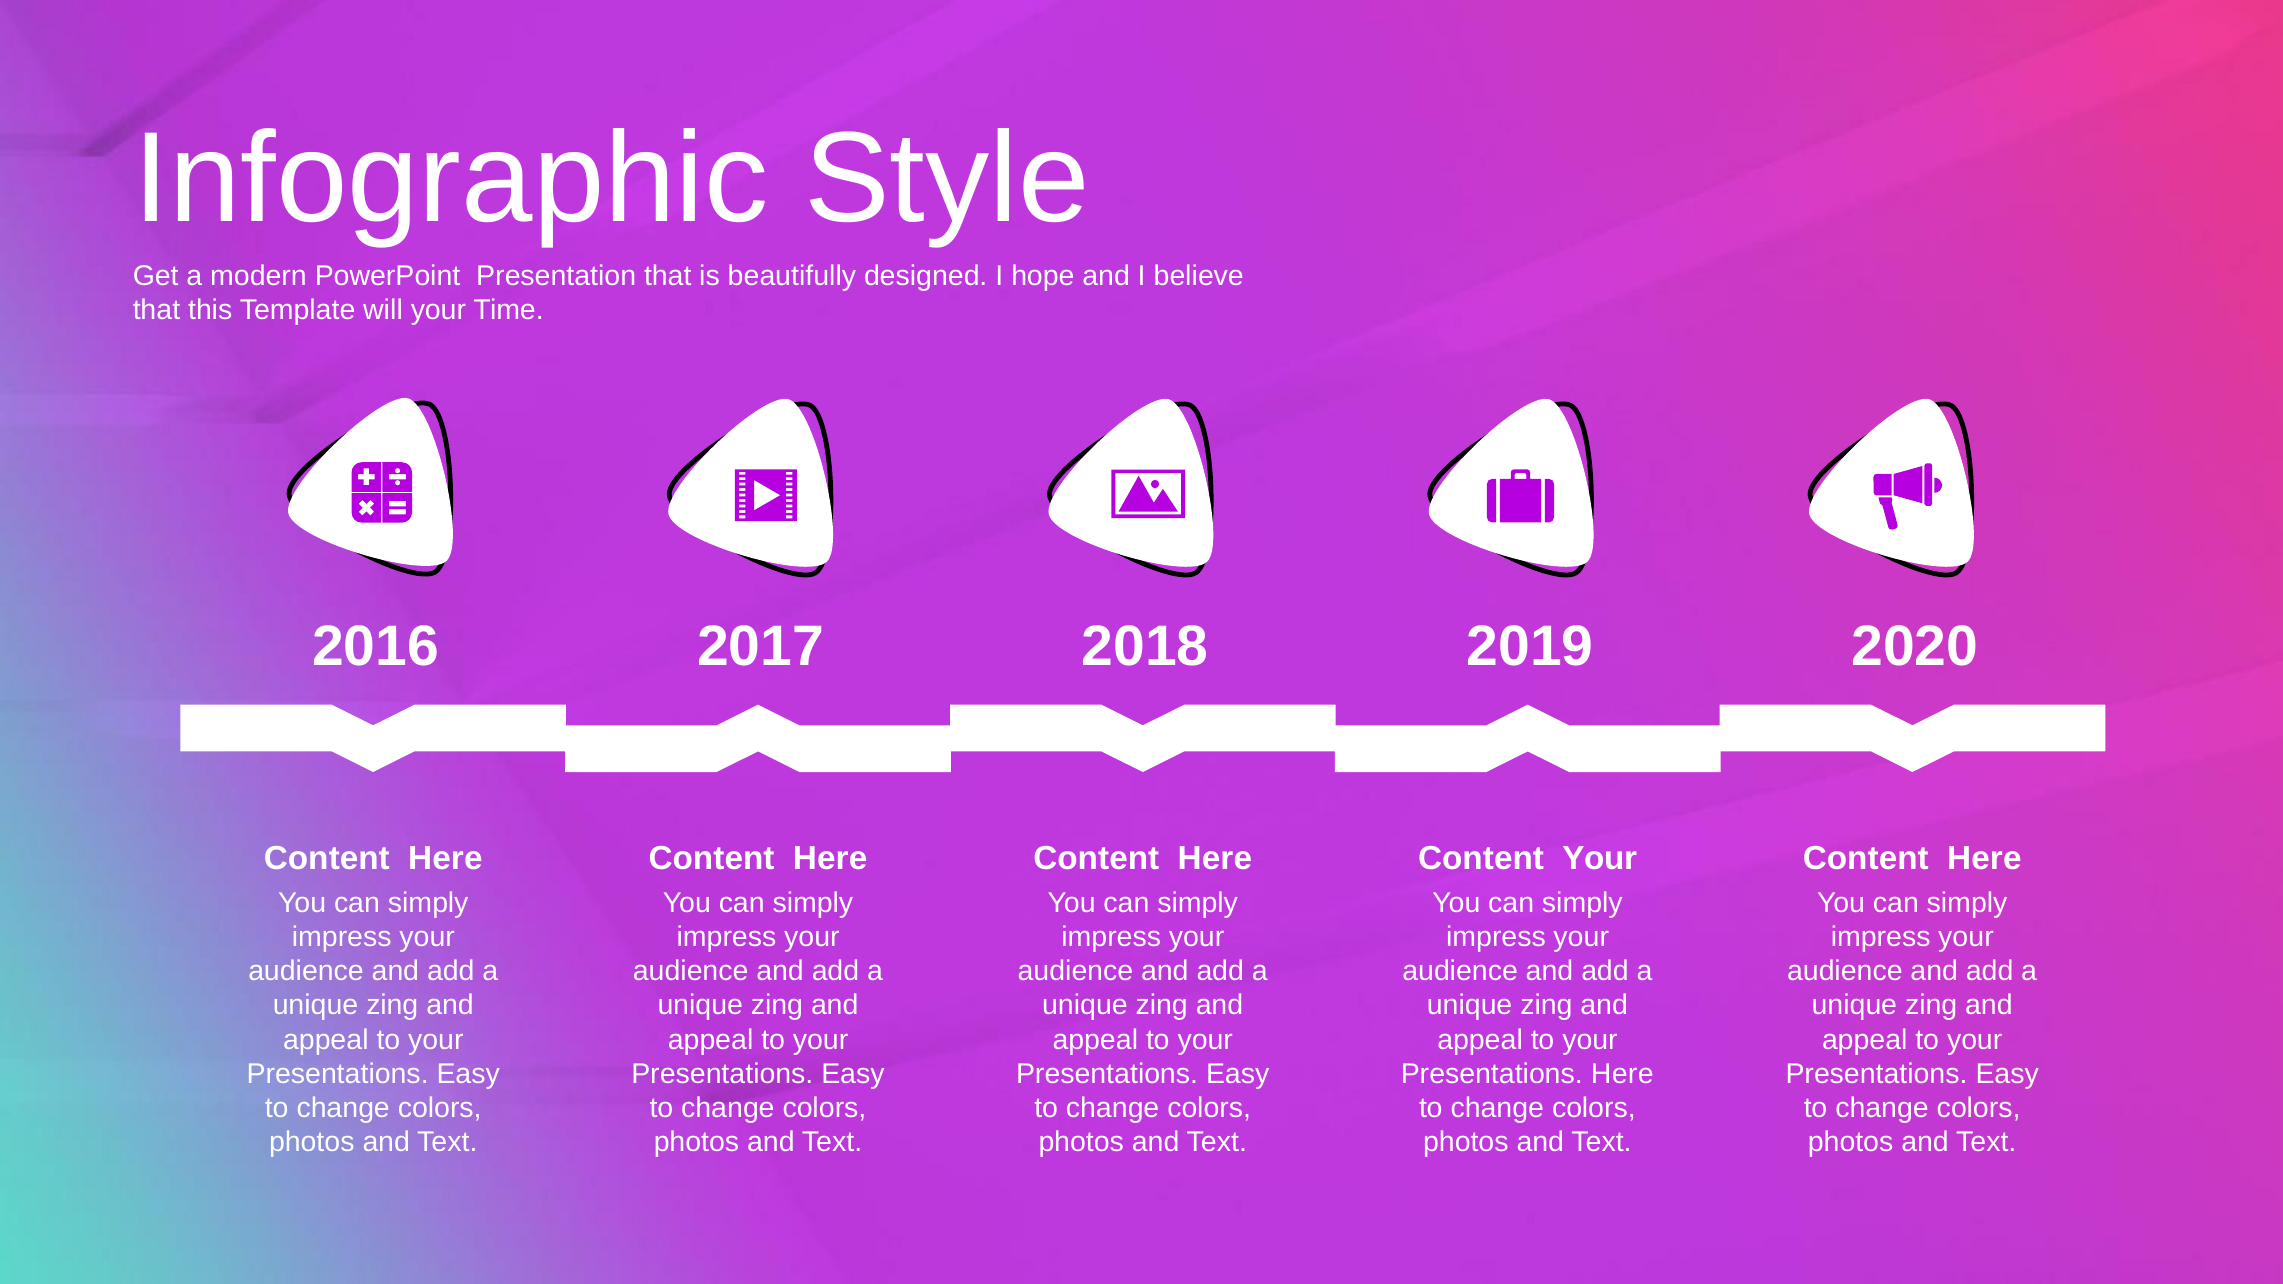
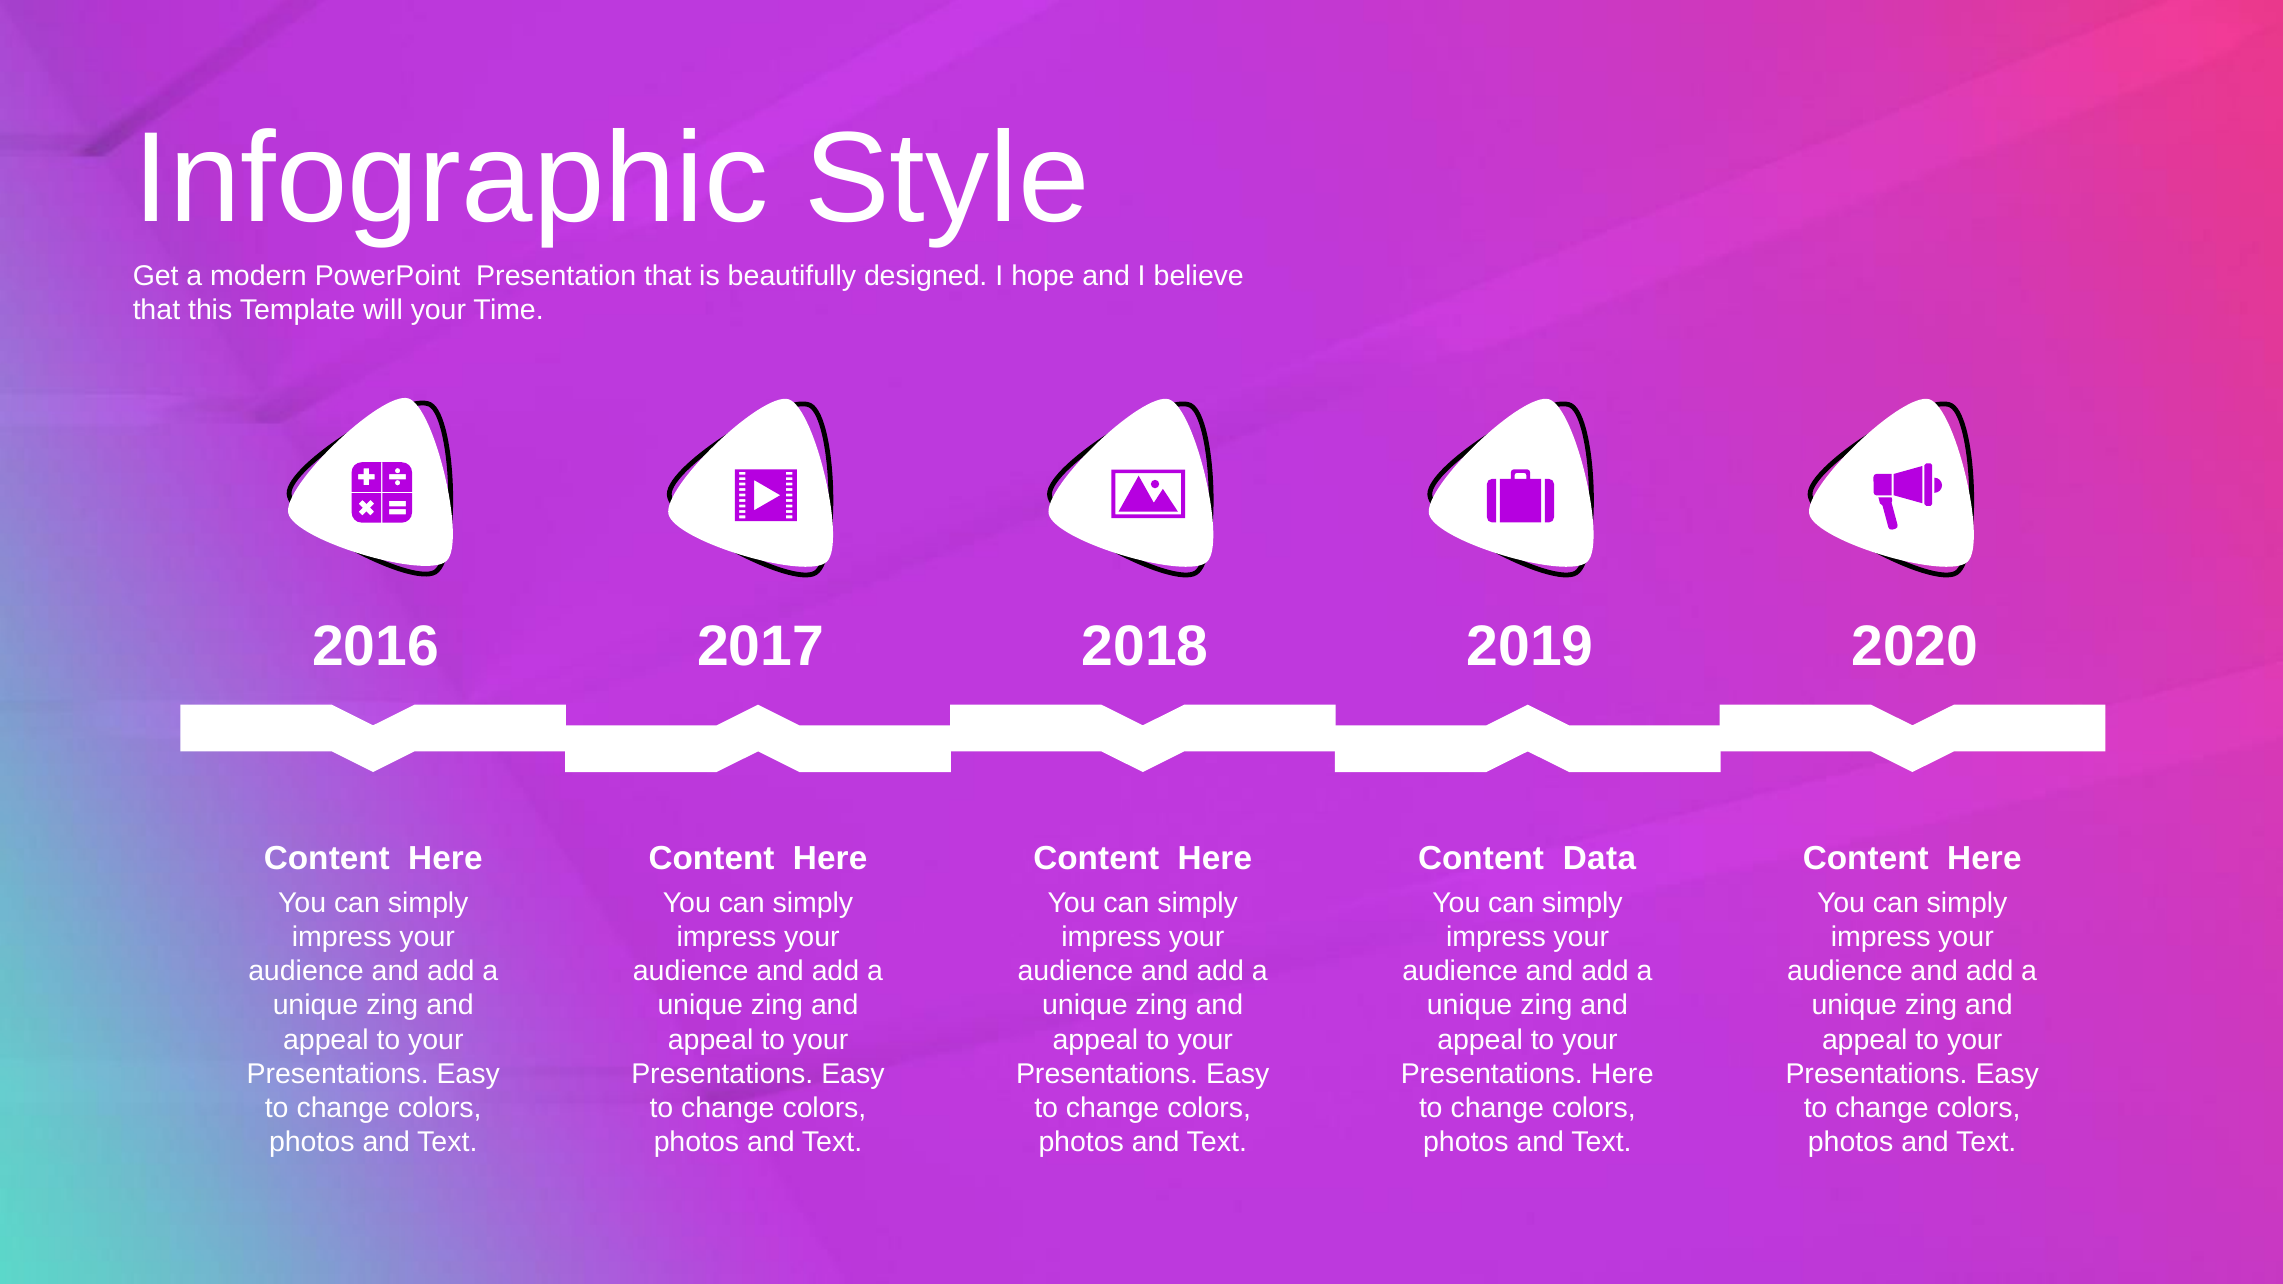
Content Your: Your -> Data (1599, 859)
